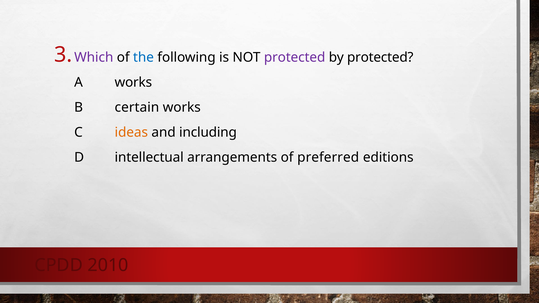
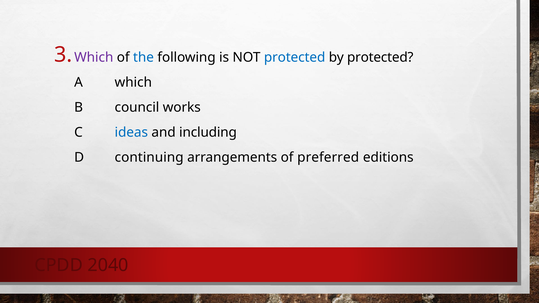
protected colour: purple -> blue (295, 57)
A works: works -> which (133, 82)
certain: certain -> council (137, 107)
ideas colour: orange -> blue (131, 133)
intellectual: intellectual -> continuing (149, 158)
2010: 2010 -> 2040 (108, 265)
